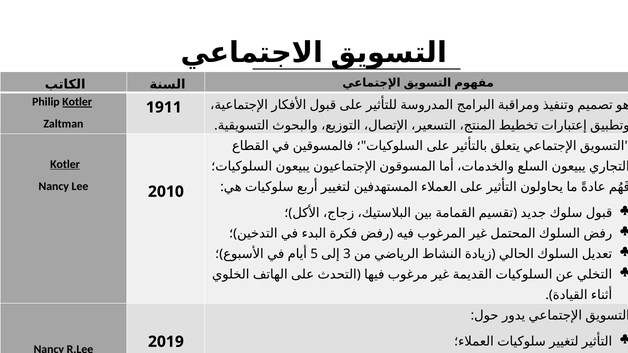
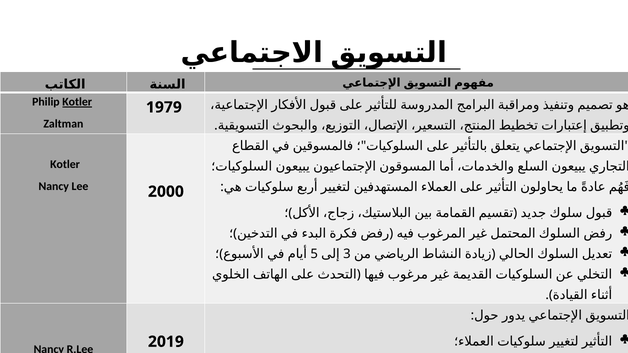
1911: 1911 -> 1979 (164, 107)
Kotler underline: present -> none (65, 164)
2010: 2010 -> 2000 (166, 192)
